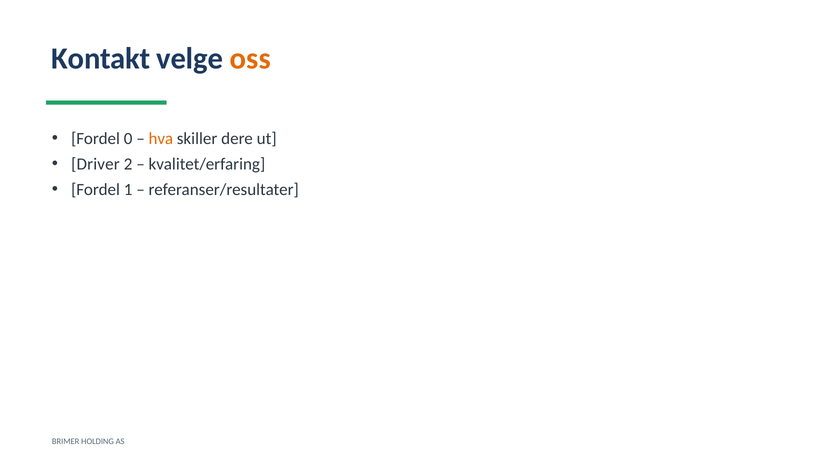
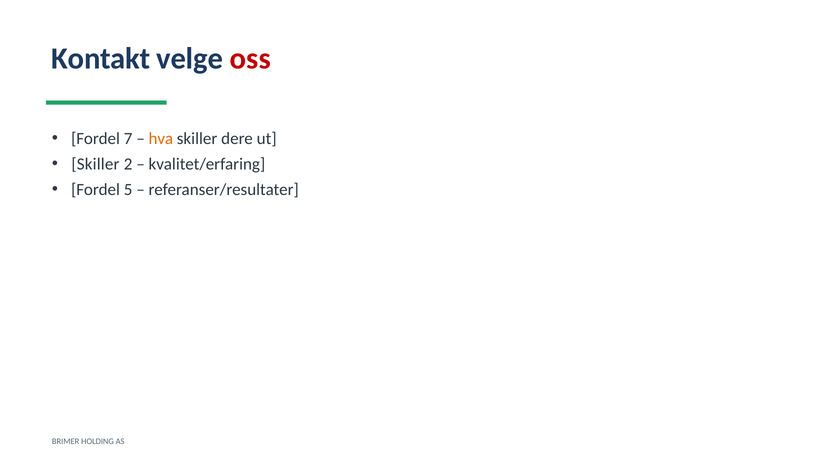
oss colour: orange -> red (250, 58)
0: 0 -> 7 (128, 138)
Driver: Driver -> Skiller (95, 164)
1: 1 -> 5 (128, 189)
